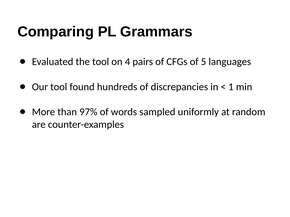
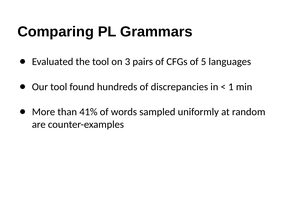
4: 4 -> 3 (127, 62)
97%: 97% -> 41% (88, 112)
